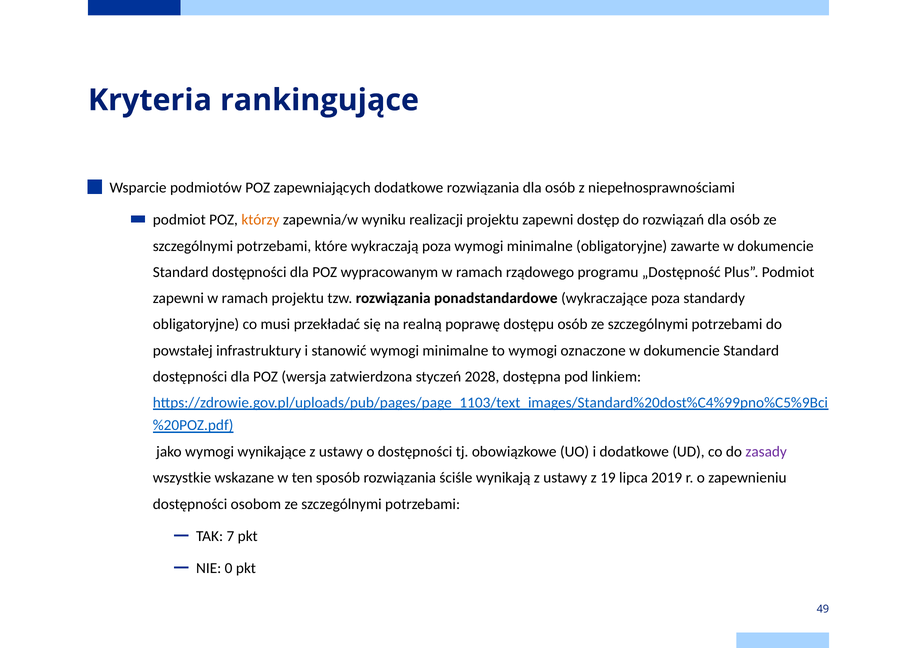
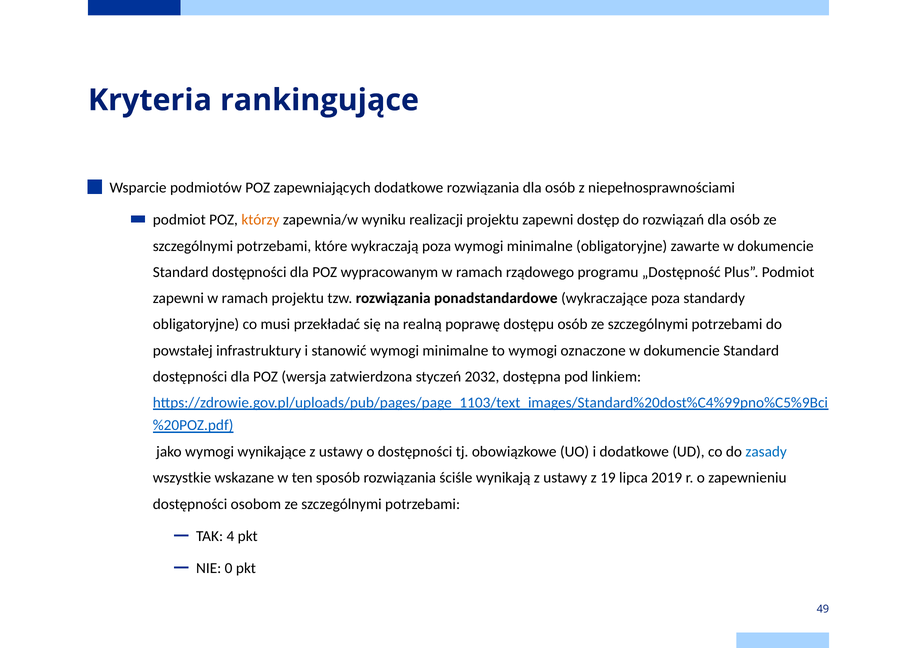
2028: 2028 -> 2032 (482, 377)
zasady colour: purple -> blue (766, 452)
7: 7 -> 4 (230, 537)
